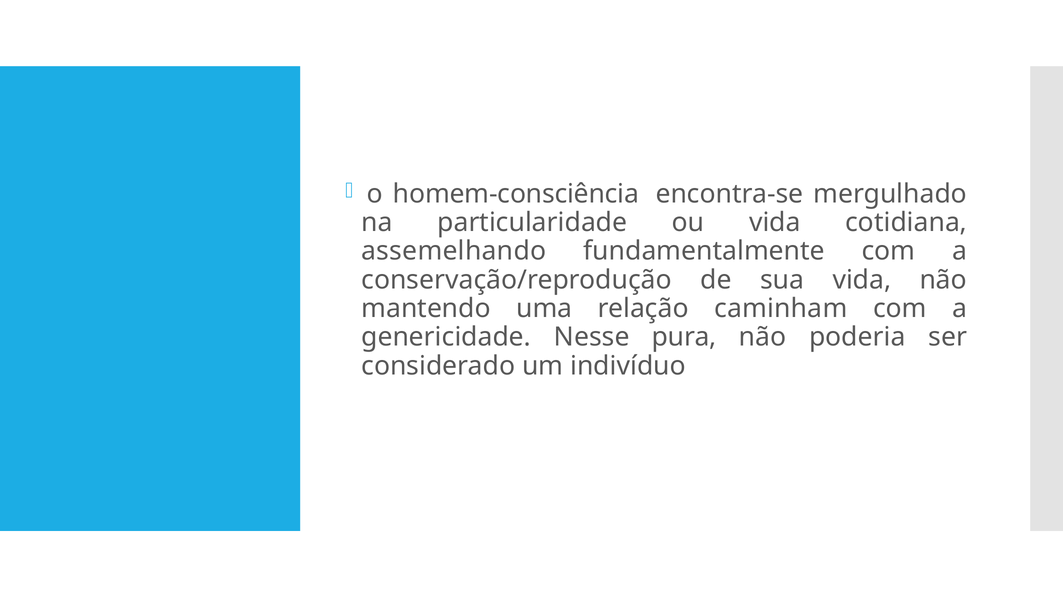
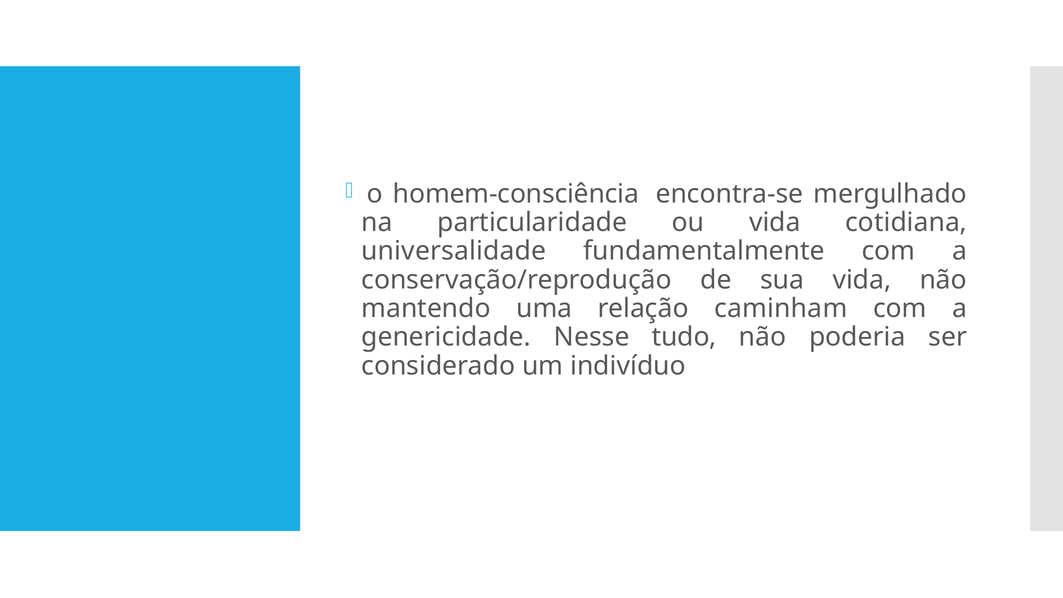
assemelhando: assemelhando -> universalidade (454, 251)
pura: pura -> tudo (684, 337)
